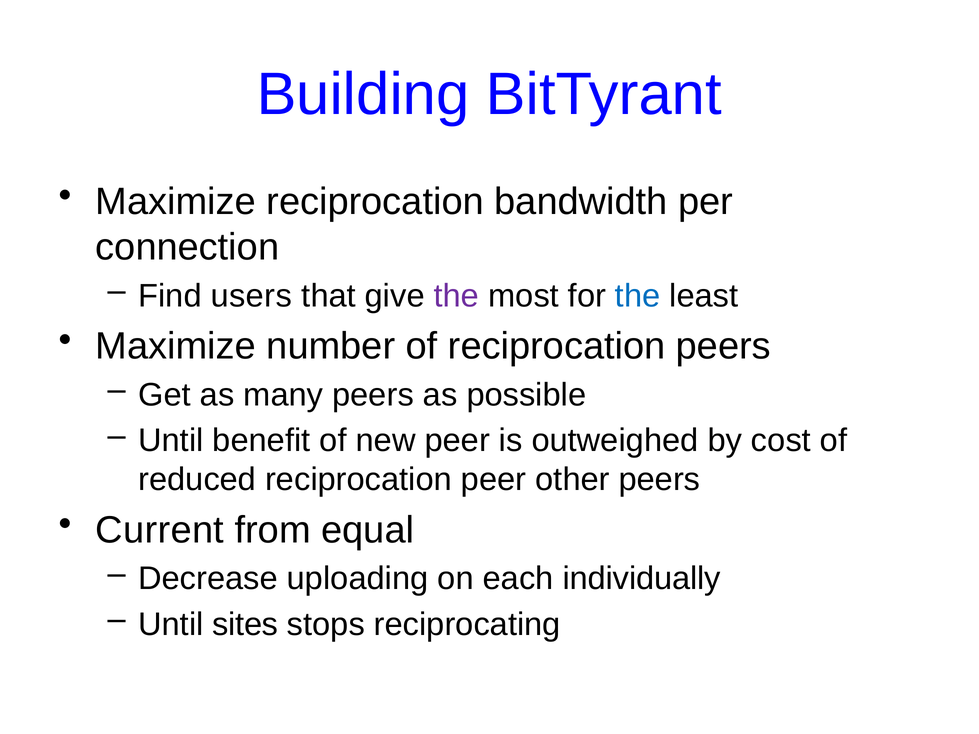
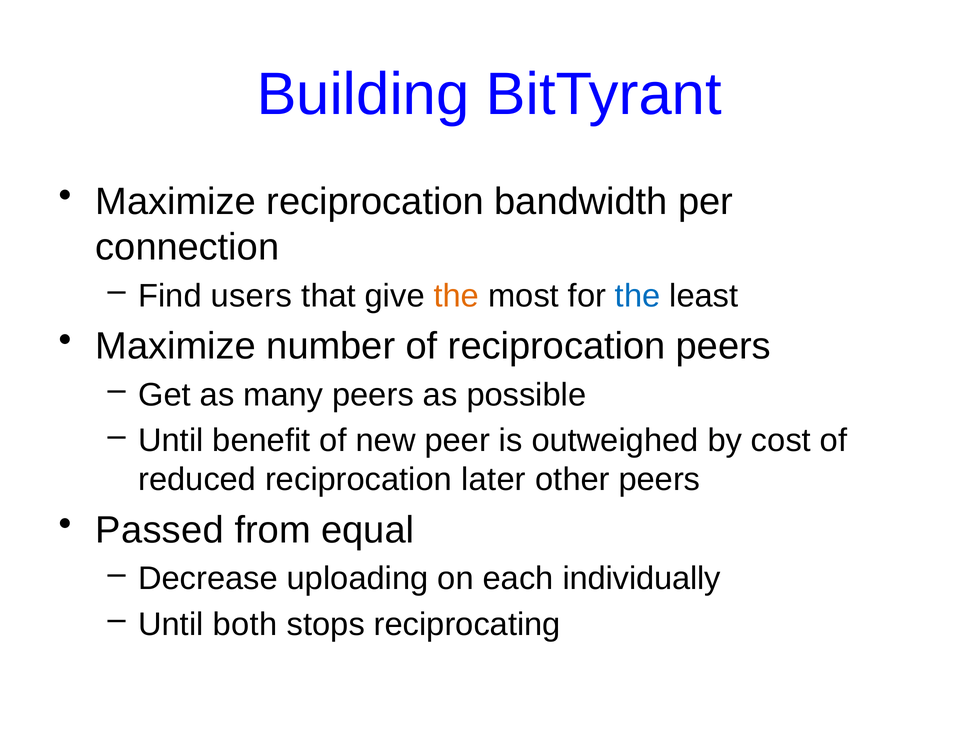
the colour: purple -> orange (457, 296)
reciprocation peer: peer -> later (493, 480)
Current: Current -> Passed (160, 530)
sites: sites -> both (245, 625)
